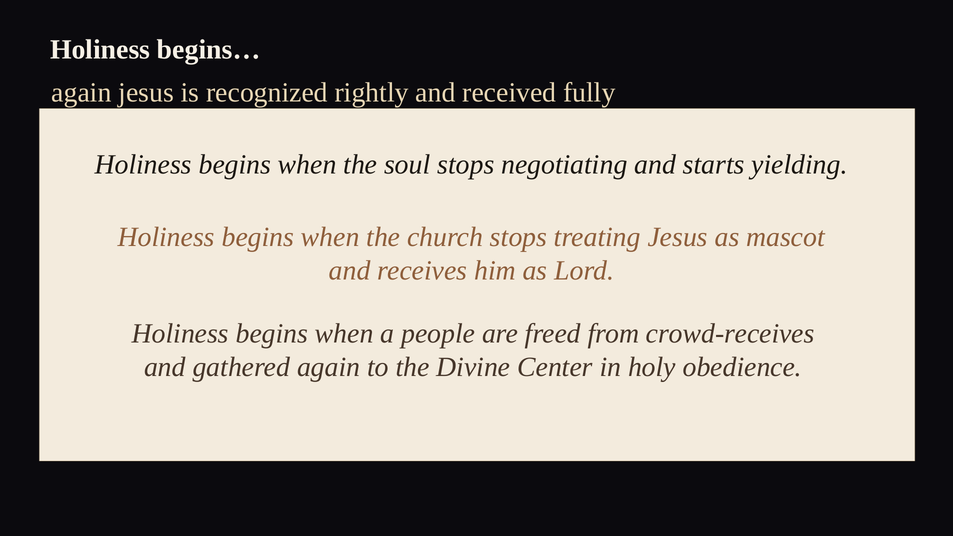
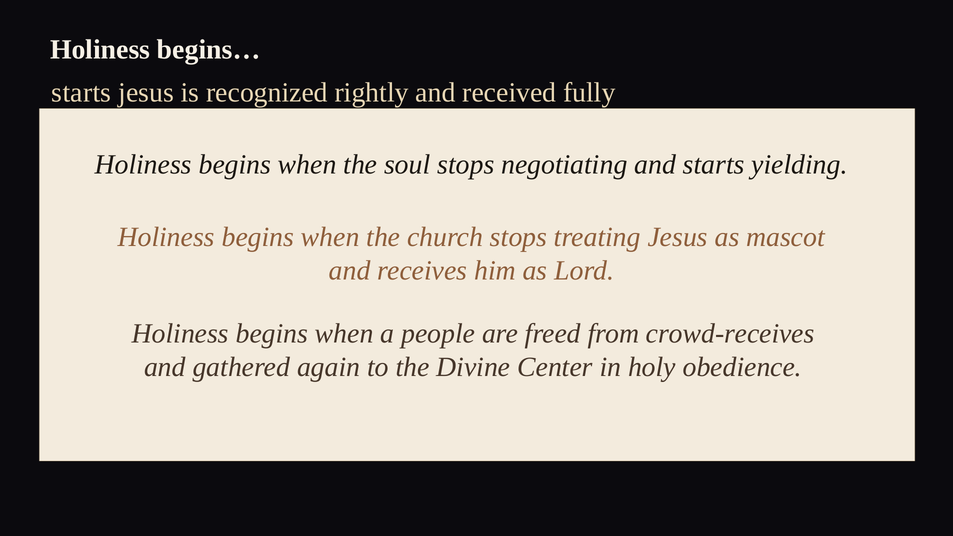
again: again -> starts (81, 93)
